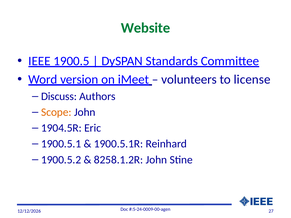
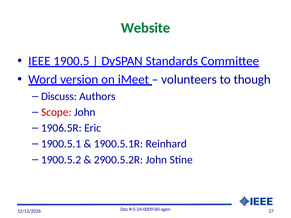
license: license -> though (252, 79)
Scope colour: orange -> red (56, 112)
1904.5R: 1904.5R -> 1906.5R (61, 128)
8258.1.2R: 8258.1.2R -> 2900.5.2R (119, 160)
